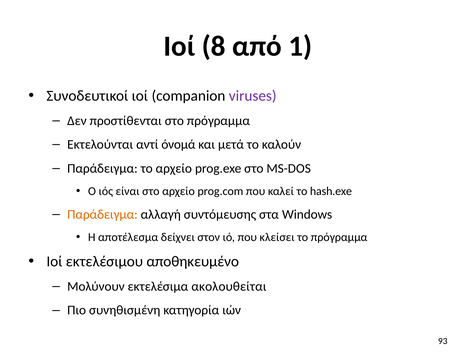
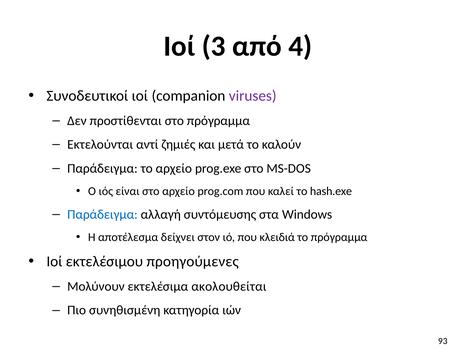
8: 8 -> 3 (214, 46)
1: 1 -> 4 (300, 46)
όνομά: όνομά -> ζημιές (178, 145)
Παράδειγμα colour: orange -> blue (102, 214)
κλείσει: κλείσει -> κλειδιά (277, 237)
αποθηκευμένο: αποθηκευμένο -> προηγούμενες (193, 262)
